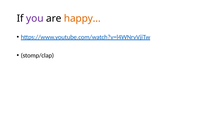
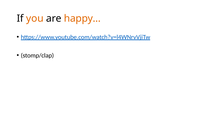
you colour: purple -> orange (35, 18)
